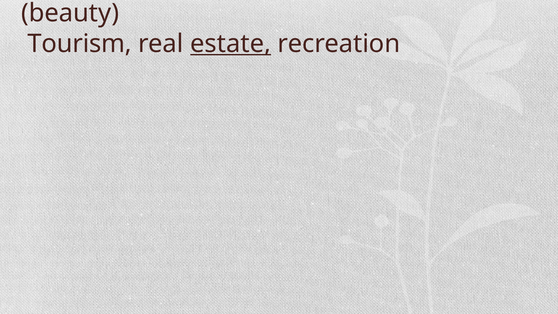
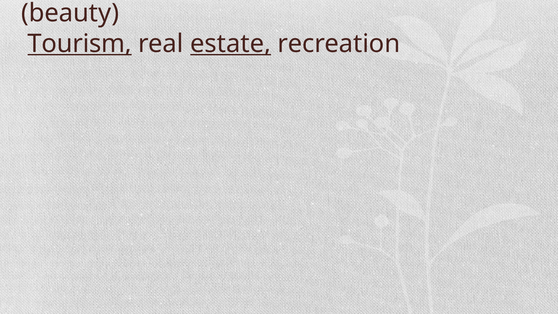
Tourism underline: none -> present (80, 44)
